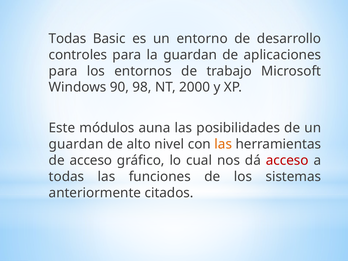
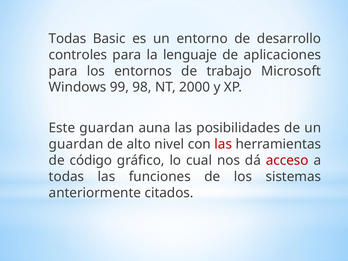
la guardan: guardan -> lenguaje (190, 55)
90: 90 -> 99 (119, 87)
Este módulos: módulos -> guardan (107, 128)
las colour: orange -> red (223, 144)
de acceso: acceso -> código (91, 160)
